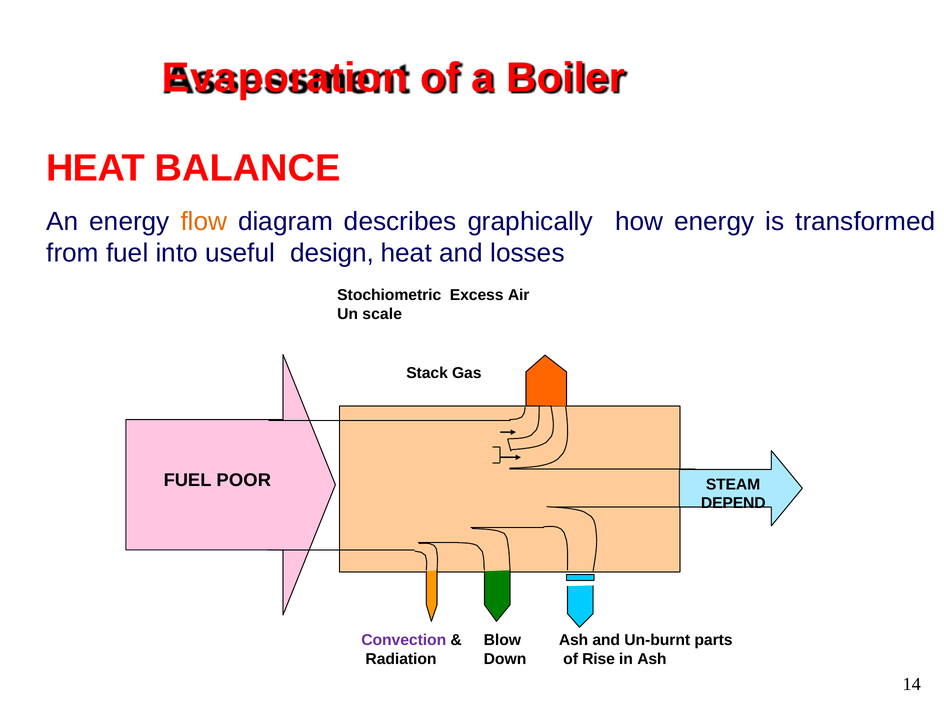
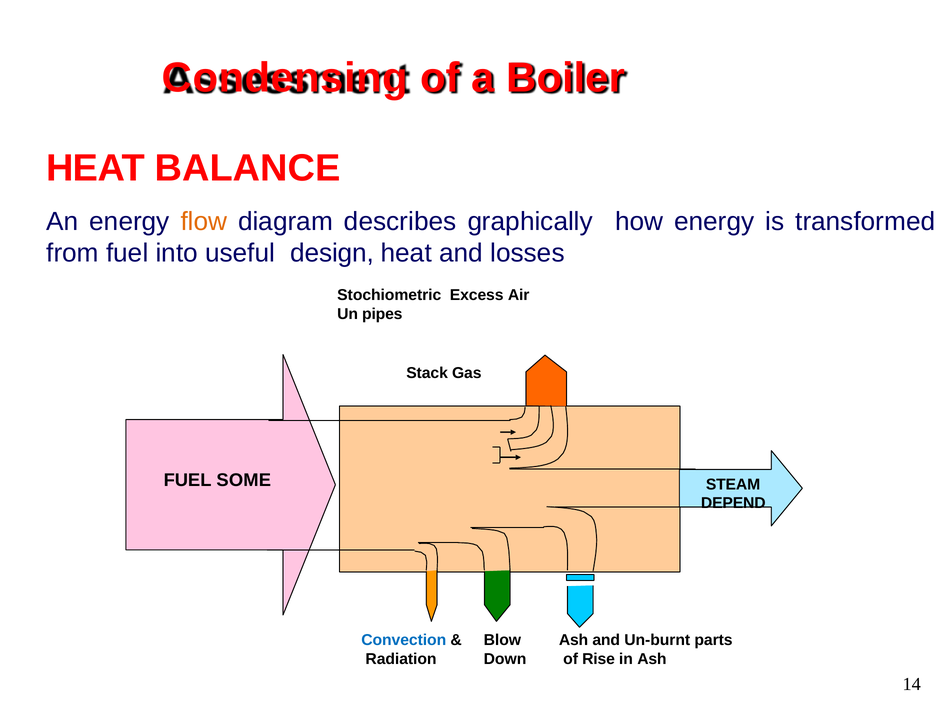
Evaporation: Evaporation -> Condensing (285, 78)
scale: scale -> pipes (382, 314)
POOR: POOR -> SOME (244, 480)
Convection colour: purple -> blue (404, 640)
